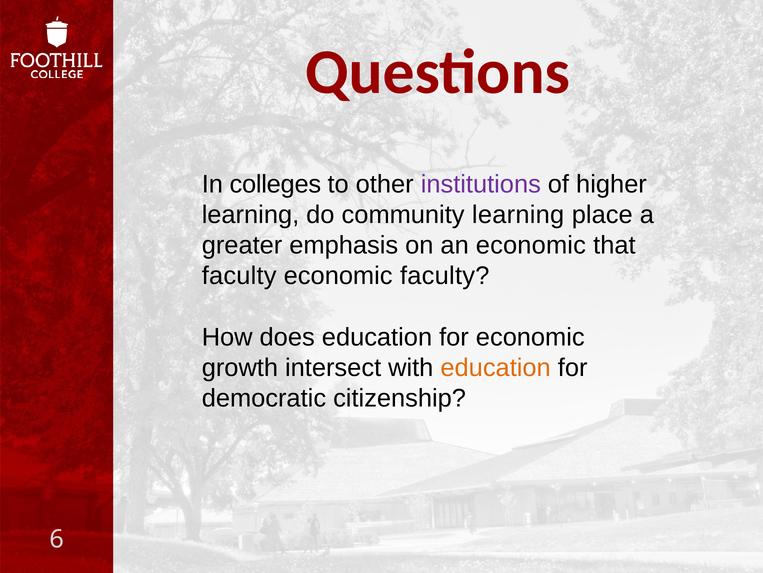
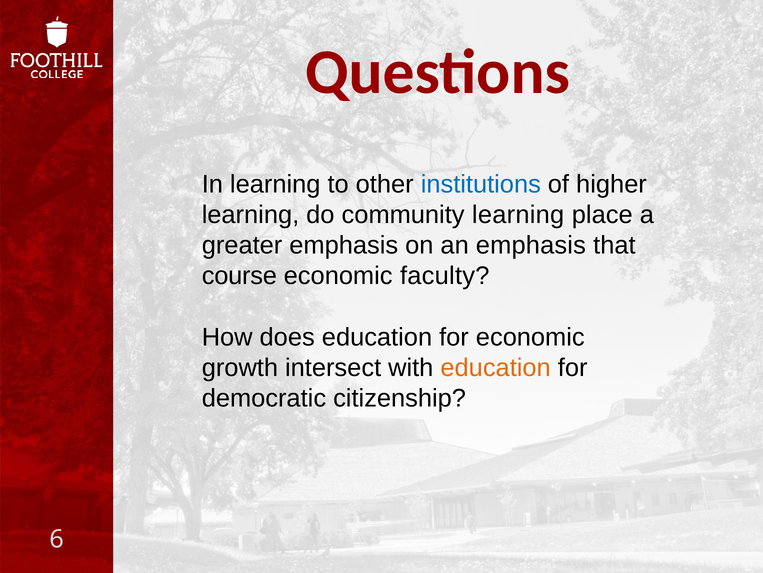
In colleges: colleges -> learning (275, 184)
institutions colour: purple -> blue (481, 184)
an economic: economic -> emphasis (531, 245)
faculty: faculty -> course (239, 276)
